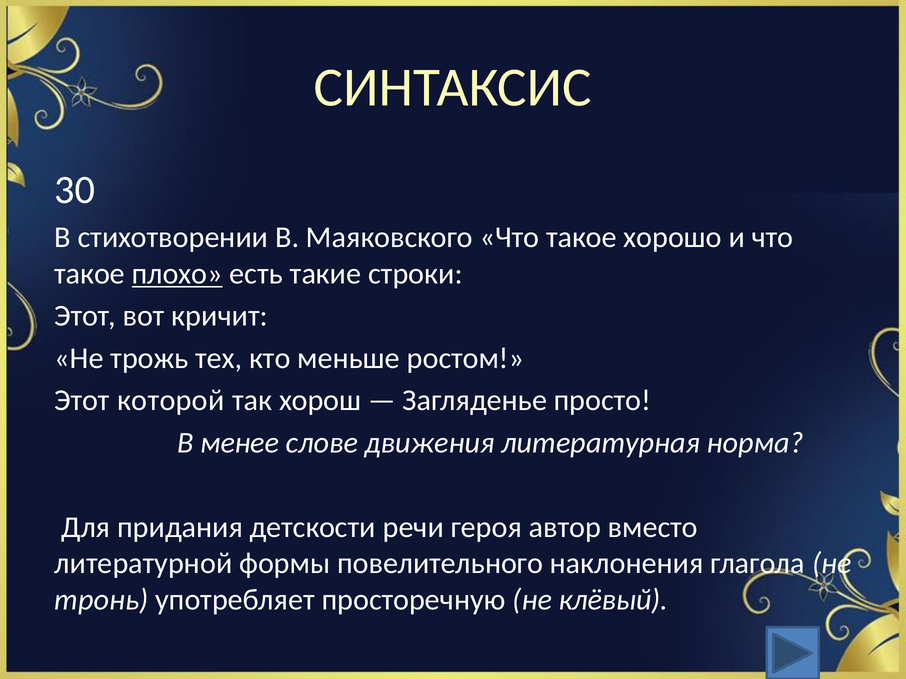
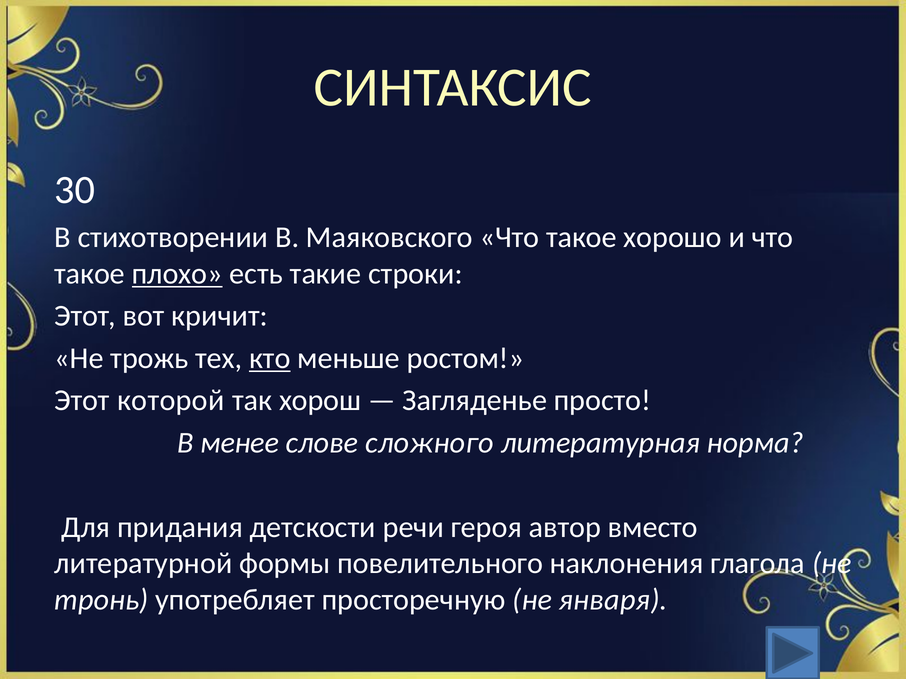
кто underline: none -> present (270, 358)
движения: движения -> сложного (429, 443)
клёвый: клёвый -> января (613, 600)
